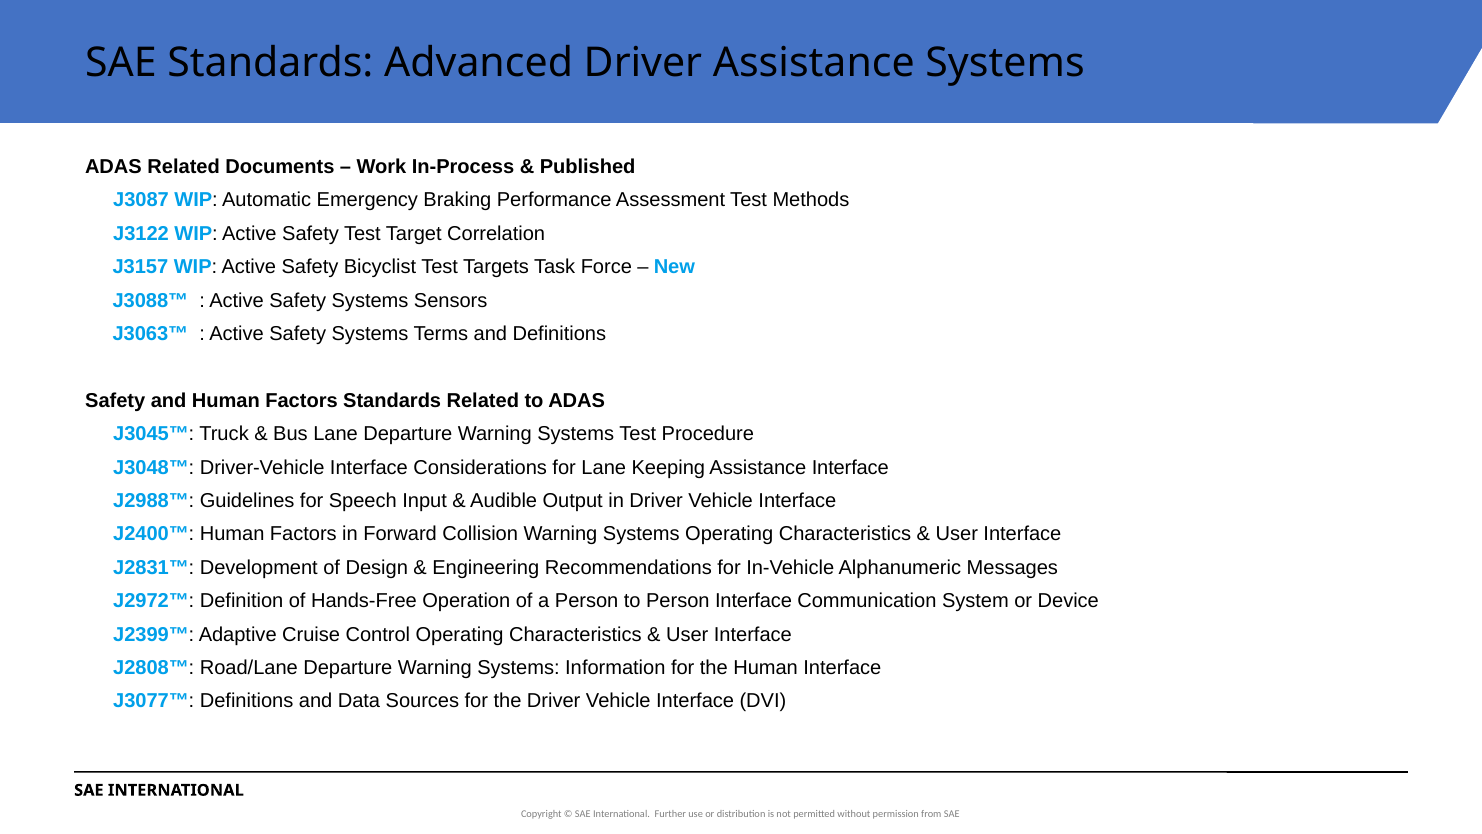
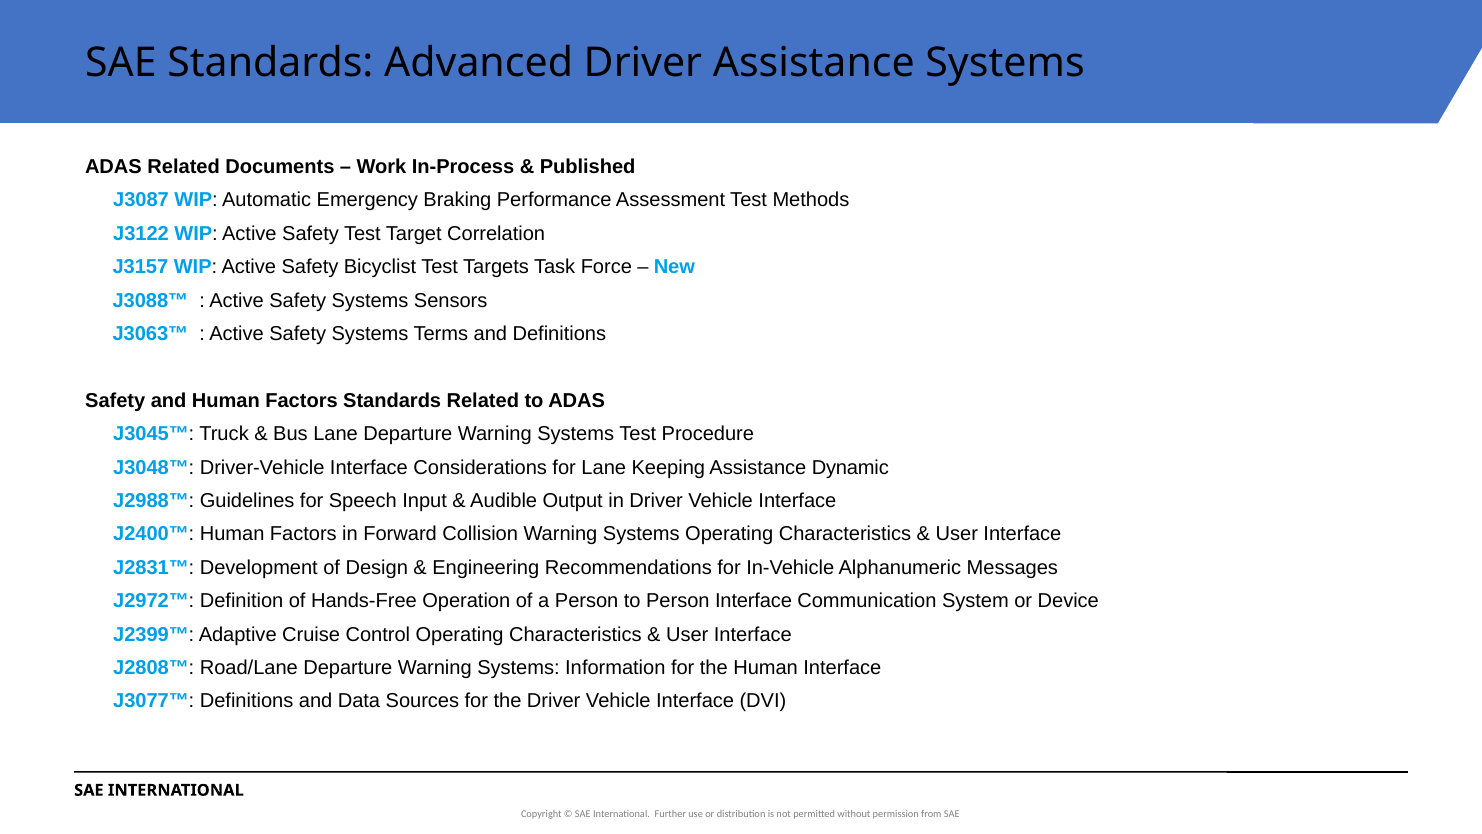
Assistance Interface: Interface -> Dynamic (850, 467)
